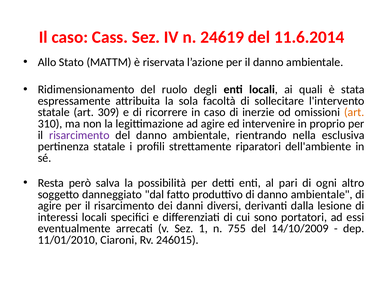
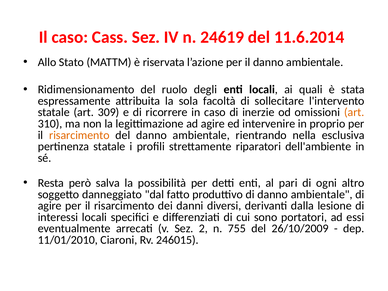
risarcimento colour: purple -> orange (79, 135)
1: 1 -> 2 (203, 228)
14/10/2009: 14/10/2009 -> 26/10/2009 (300, 228)
